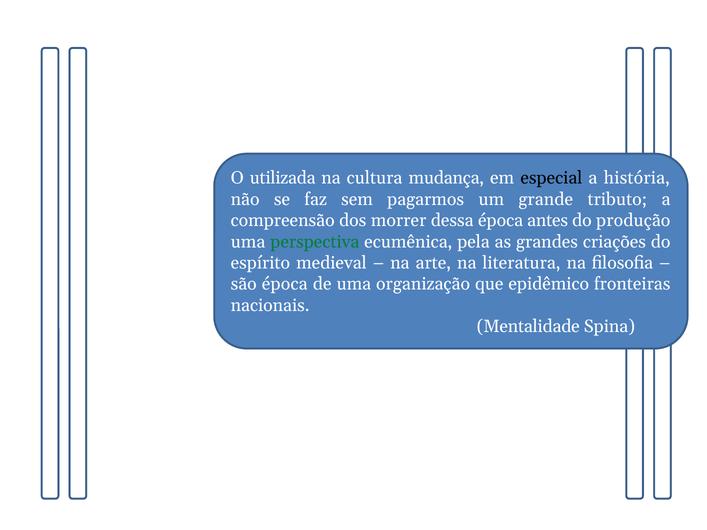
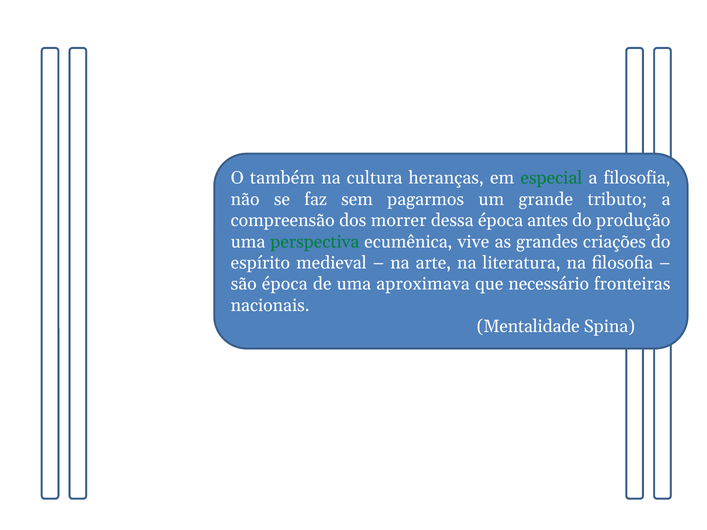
utilizada: utilizada -> também (282, 178)
mudança: mudança -> heranças (446, 178)
especial colour: black -> green (551, 178)
a história: história -> filosofia (637, 178)
pela: pela -> vive (473, 242)
organização: organização -> aproximava (423, 284)
epidêmico: epidêmico -> necessário (549, 284)
